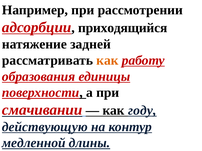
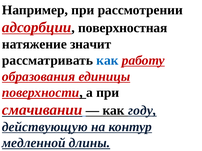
приходящийся: приходящийся -> поверхностная (123, 28)
задней: задней -> значит (91, 44)
как colour: orange -> blue (107, 61)
